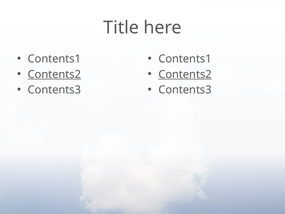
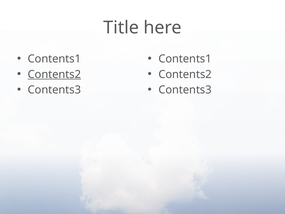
Contents2 underline: present -> none (185, 74)
